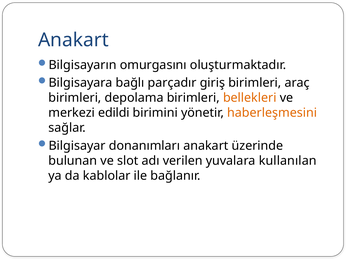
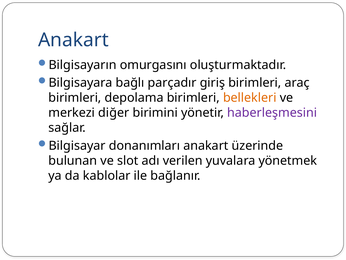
edildi: edildi -> diğer (114, 113)
haberleşmesini colour: orange -> purple (272, 113)
kullanılan: kullanılan -> yönetmek (288, 160)
